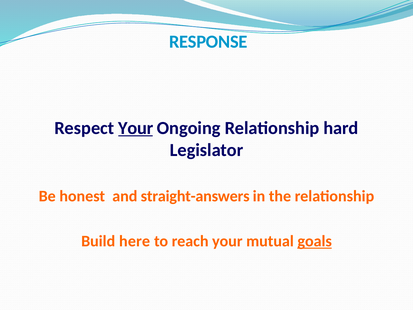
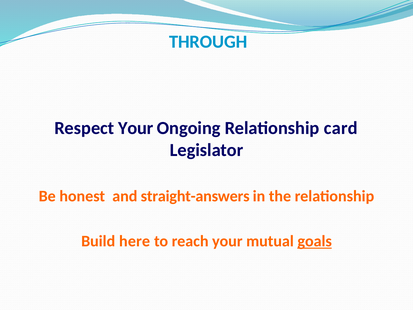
RESPONSE: RESPONSE -> THROUGH (208, 42)
Your underline: present -> none (136, 128)
hard: hard -> card (341, 128)
